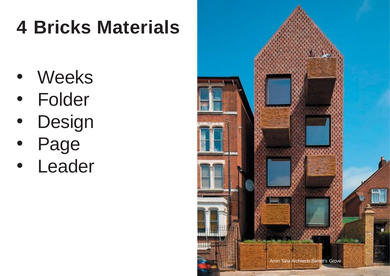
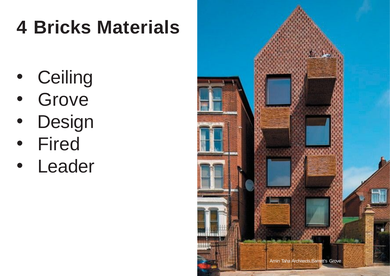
Weeks: Weeks -> Ceiling (65, 77)
Folder: Folder -> Grove (63, 100)
Page: Page -> Fired (59, 144)
